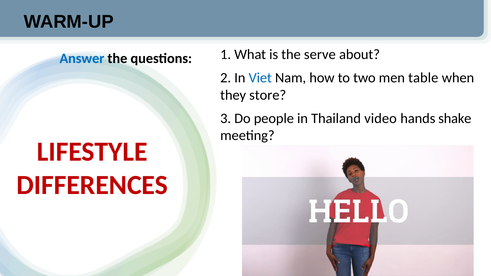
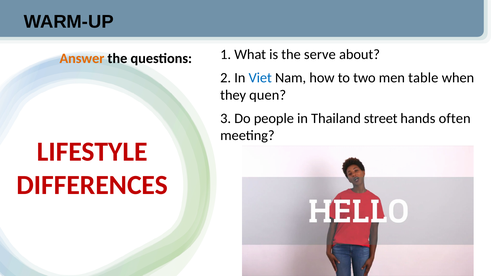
Answer colour: blue -> orange (82, 58)
store: store -> quen (268, 95)
video: video -> street (381, 118)
shake: shake -> often (455, 118)
